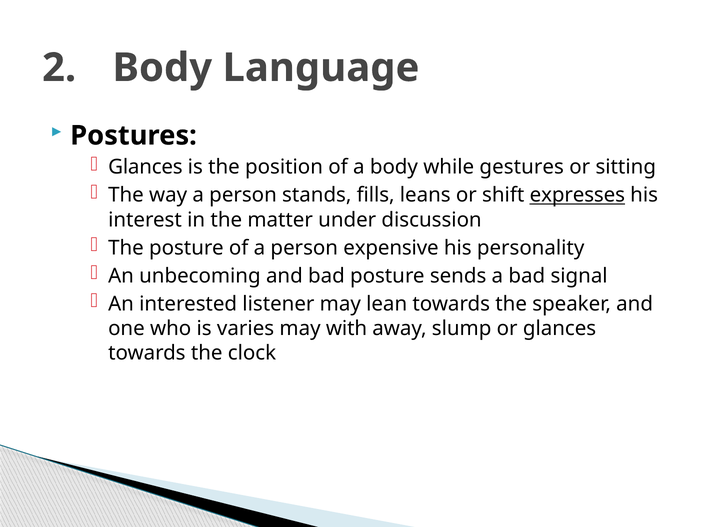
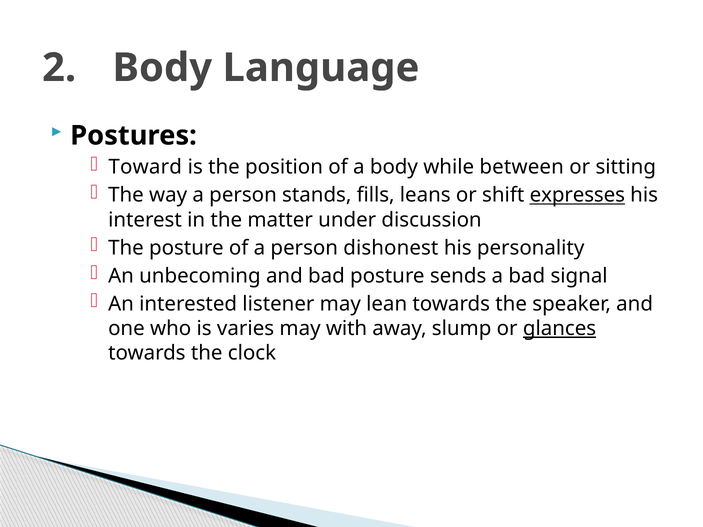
Glances: Glances -> Toward (145, 167)
gestures: gestures -> between (522, 167)
expensive: expensive -> dishonest (391, 248)
glances underline: none -> present (560, 328)
